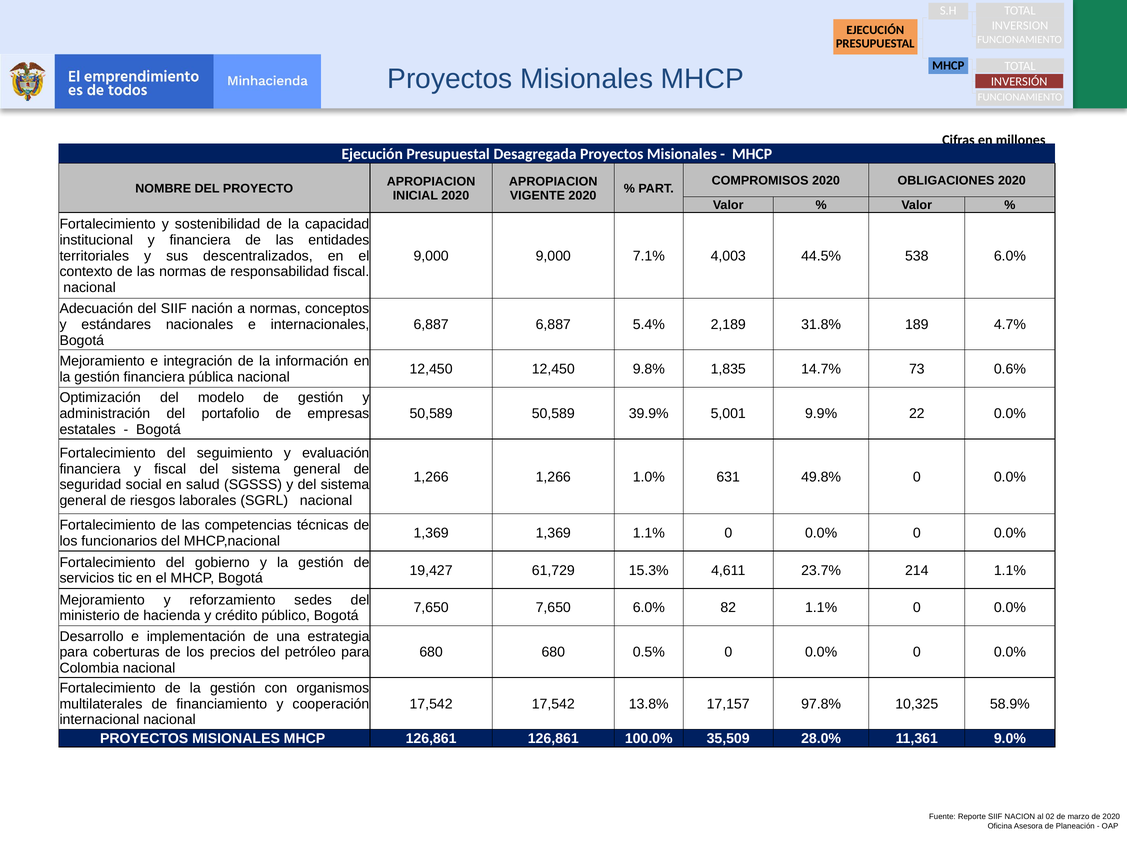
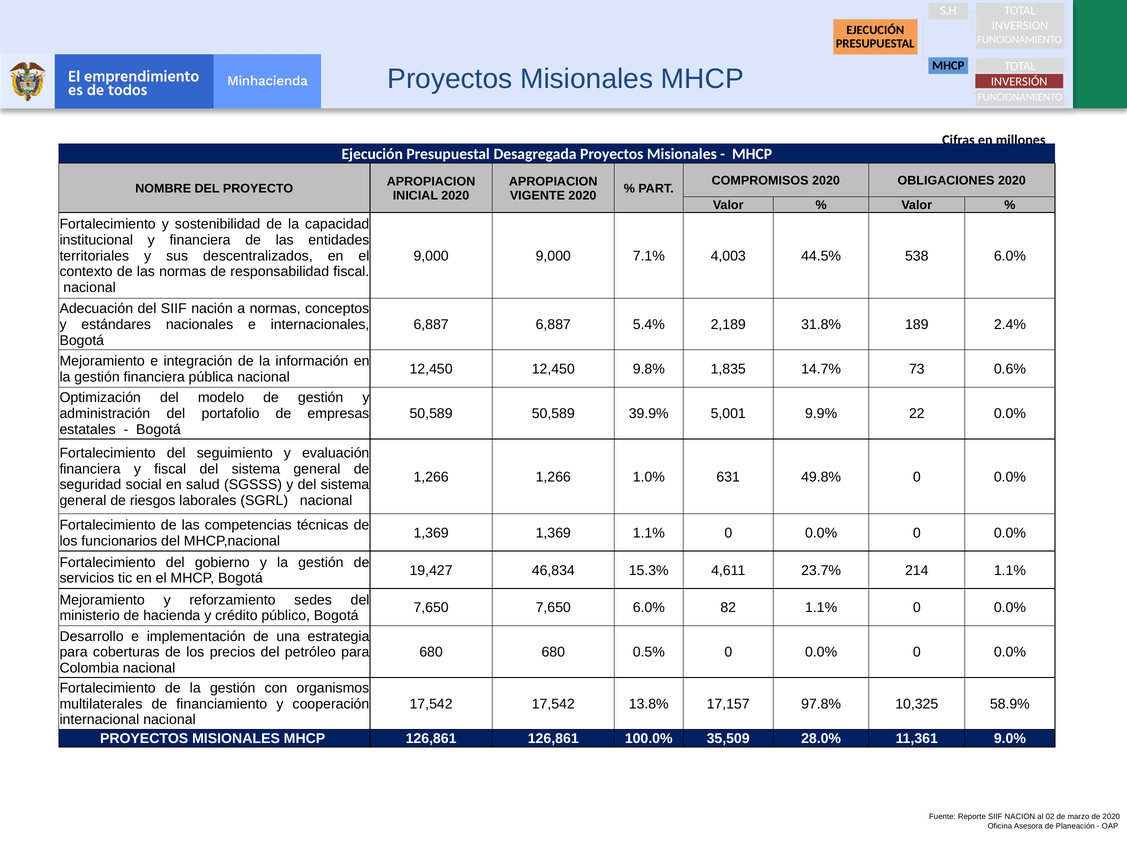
4.7%: 4.7% -> 2.4% (1010, 324)
61,729: 61,729 -> 46,834 (553, 570)
